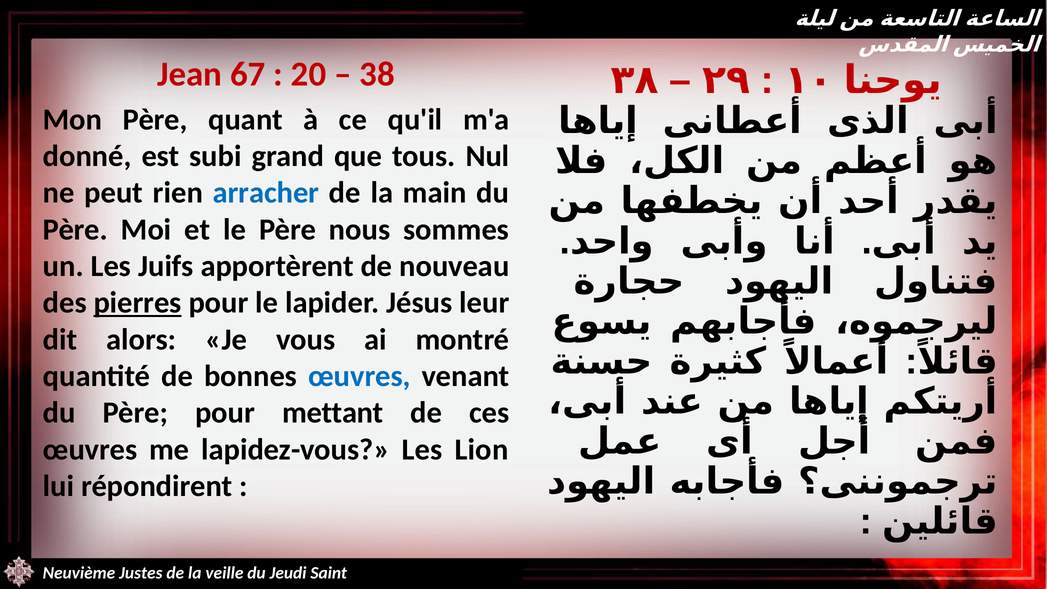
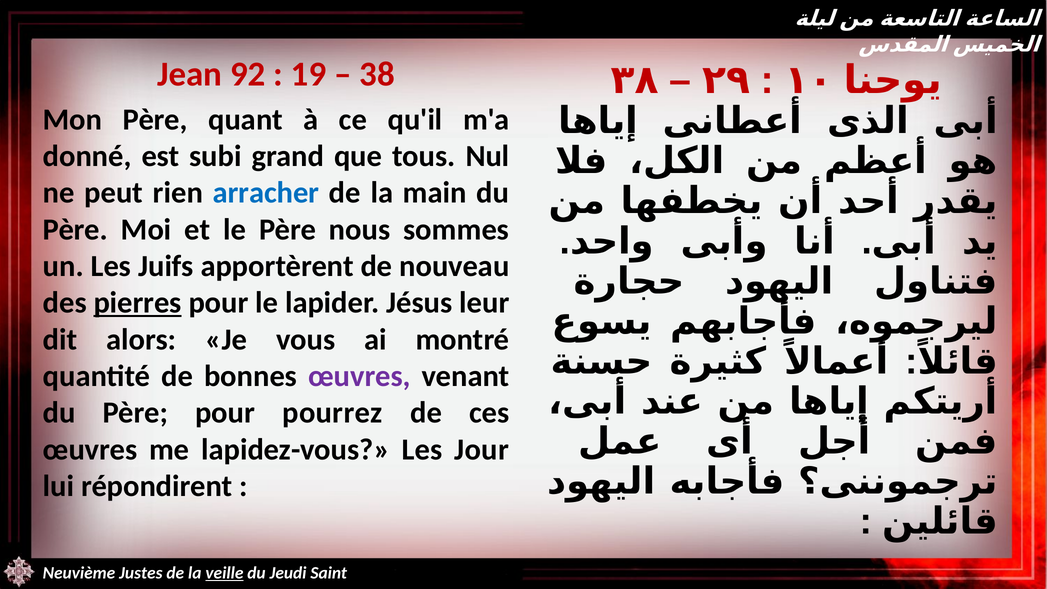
67: 67 -> 92 (248, 74)
20: 20 -> 19 (309, 74)
œuvres colour: blue -> purple (359, 376)
mettant: mettant -> pourrez (332, 413)
Lion: Lion -> Jour (482, 450)
veille underline: none -> present (224, 573)
